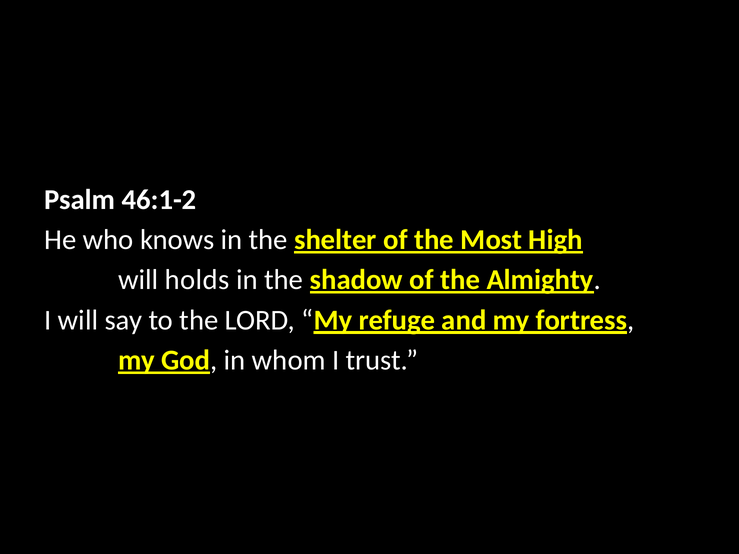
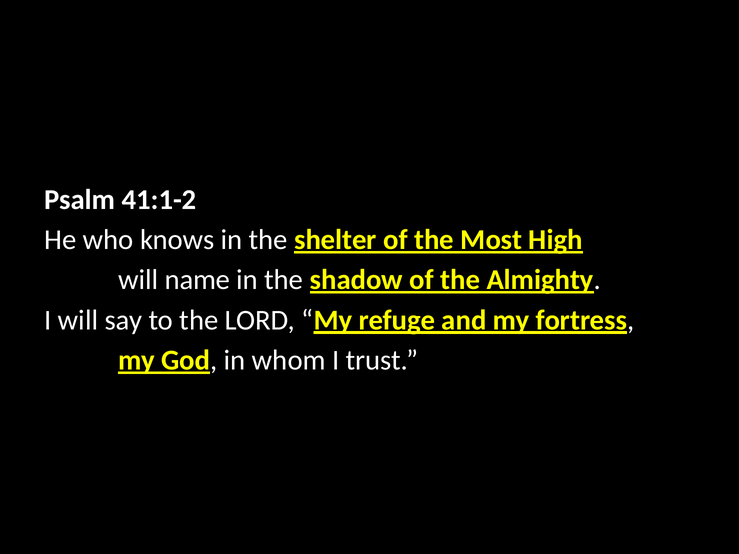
46:1-2: 46:1-2 -> 41:1-2 (159, 200)
holds: holds -> name (197, 280)
